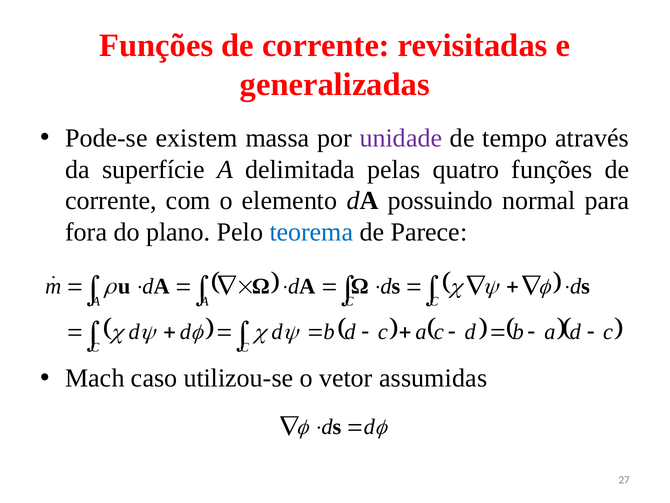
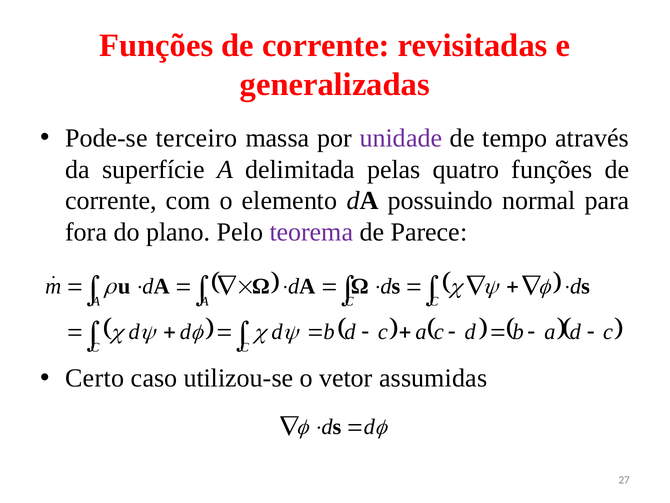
existem: existem -> terceiro (196, 138)
teorema colour: blue -> purple (311, 232)
Mach: Mach -> Certo (95, 378)
